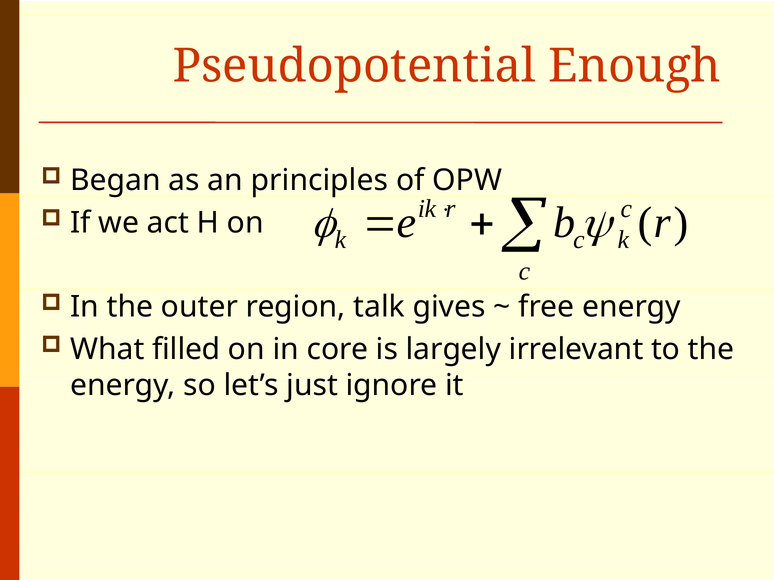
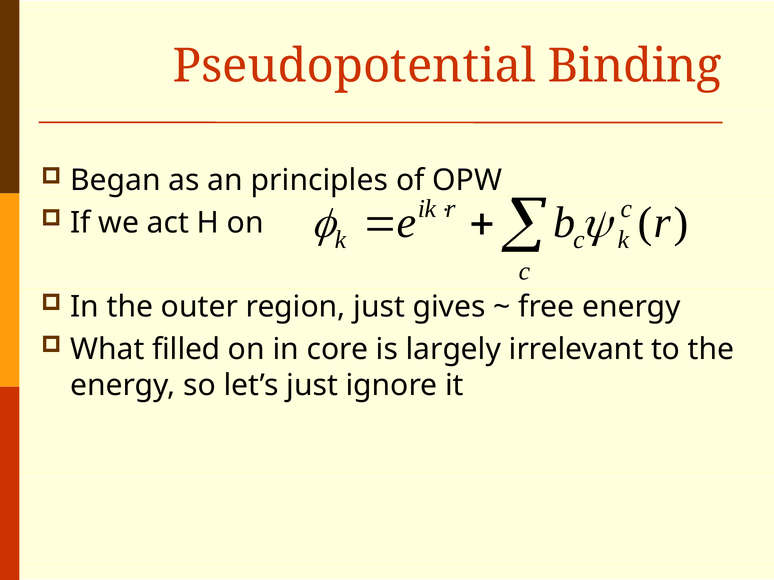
Enough: Enough -> Binding (635, 66)
region talk: talk -> just (379, 307)
